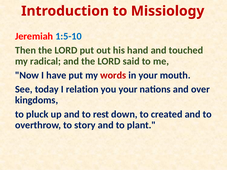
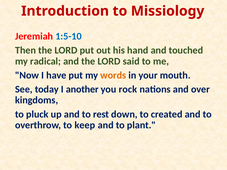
words colour: red -> orange (113, 75)
relation: relation -> another (82, 89)
you your: your -> rock (128, 89)
story: story -> keep (85, 125)
